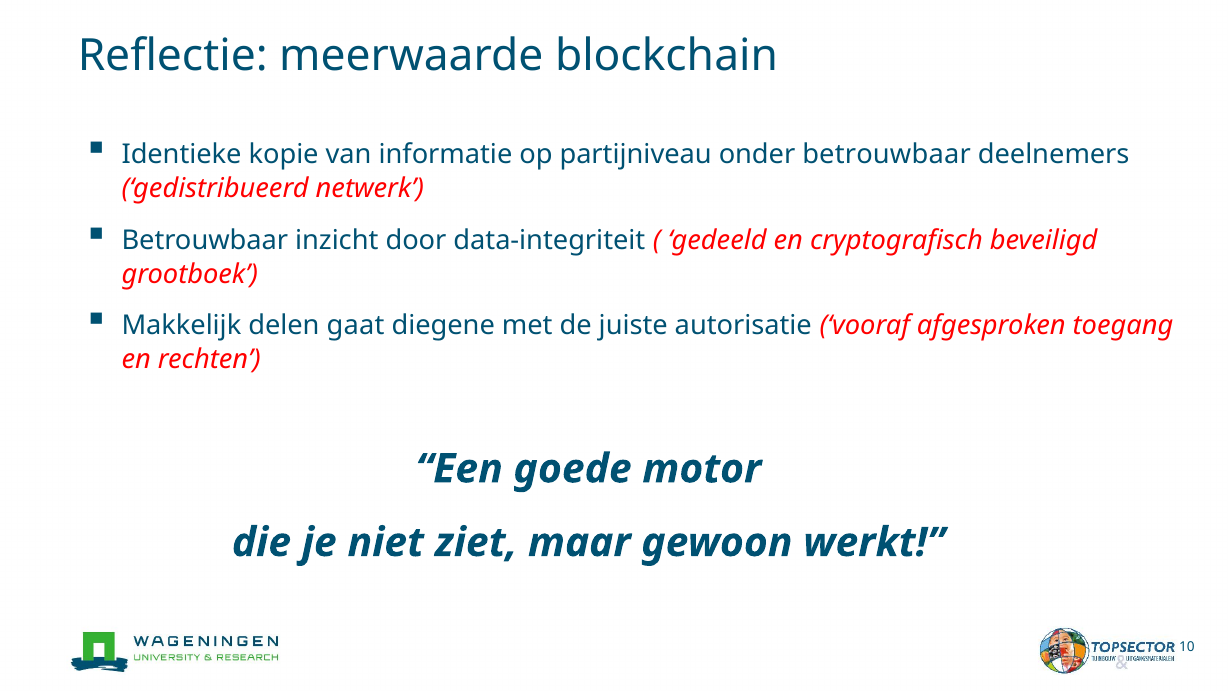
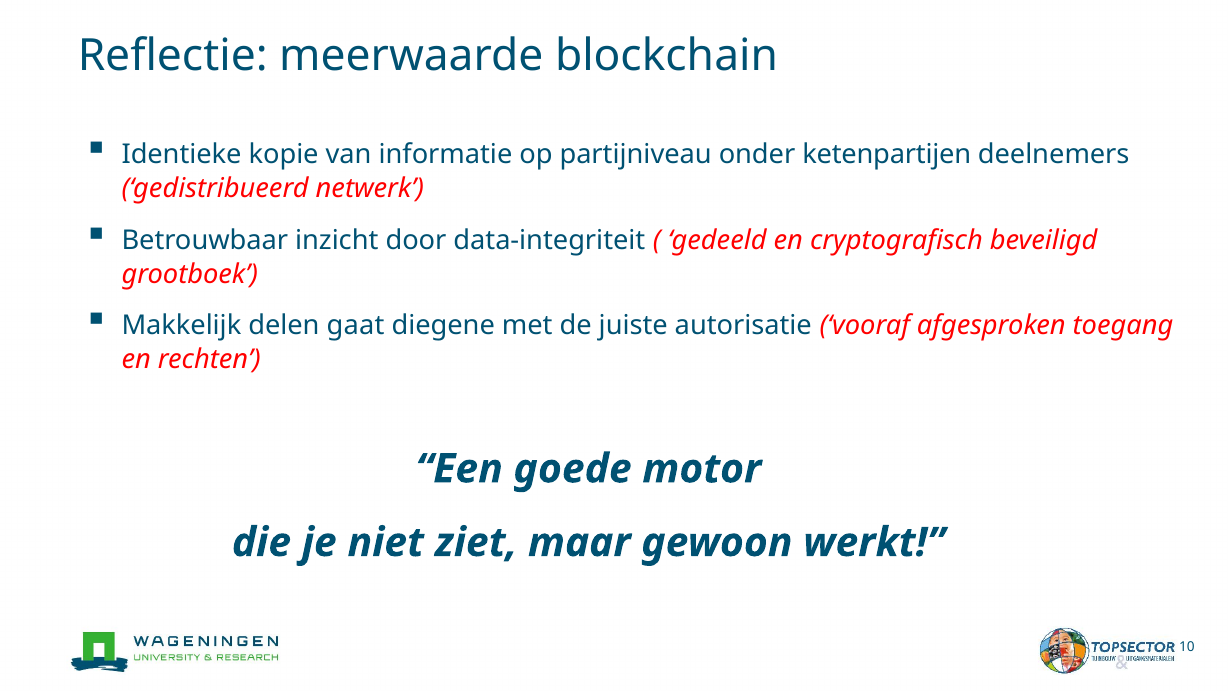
onder betrouwbaar: betrouwbaar -> ketenpartijen (887, 155)
